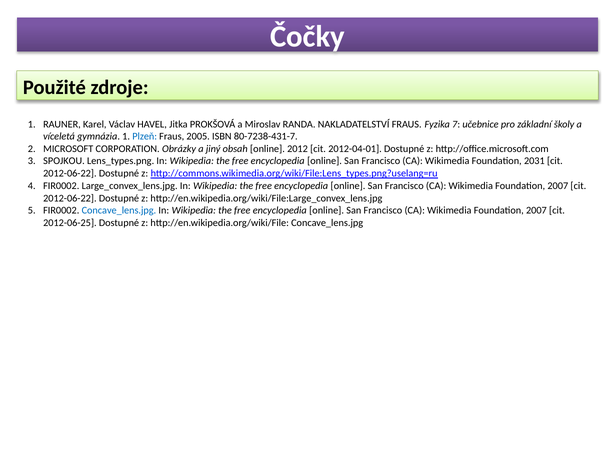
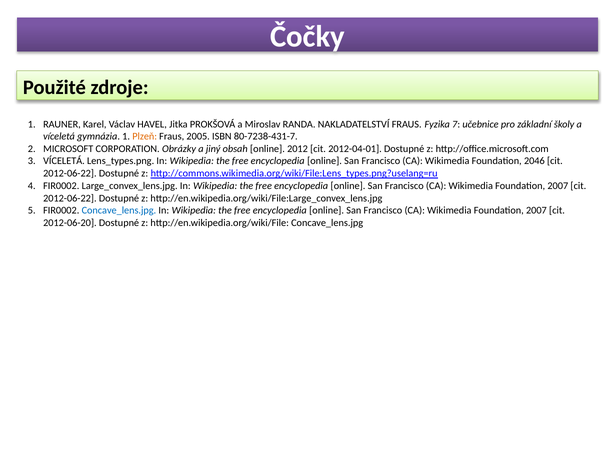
Plzeň colour: blue -> orange (145, 137)
SPOJKOU: SPOJKOU -> VÍCELETÁ (64, 161)
2031: 2031 -> 2046 (534, 161)
2012-06-25: 2012-06-25 -> 2012-06-20 (70, 223)
